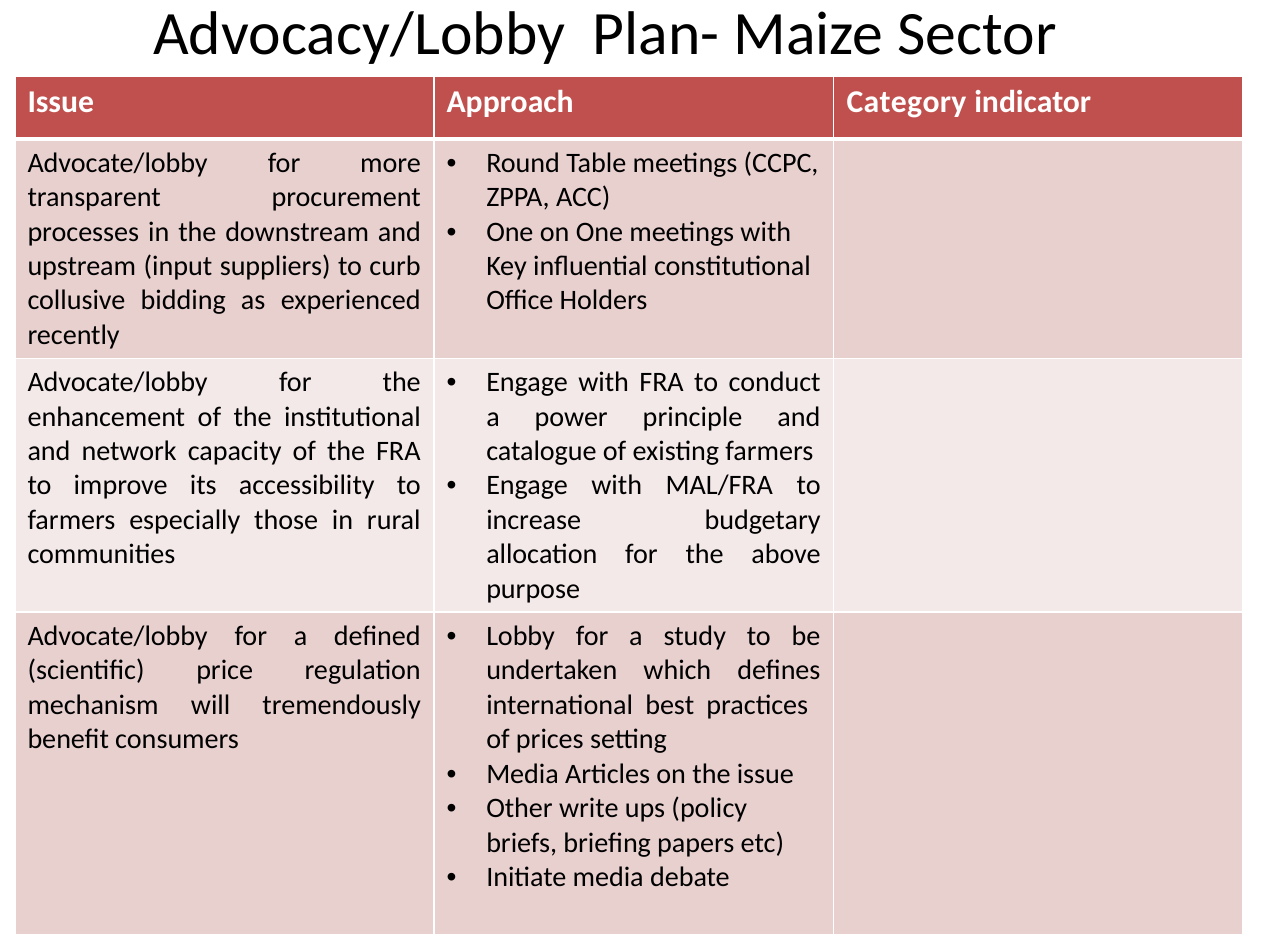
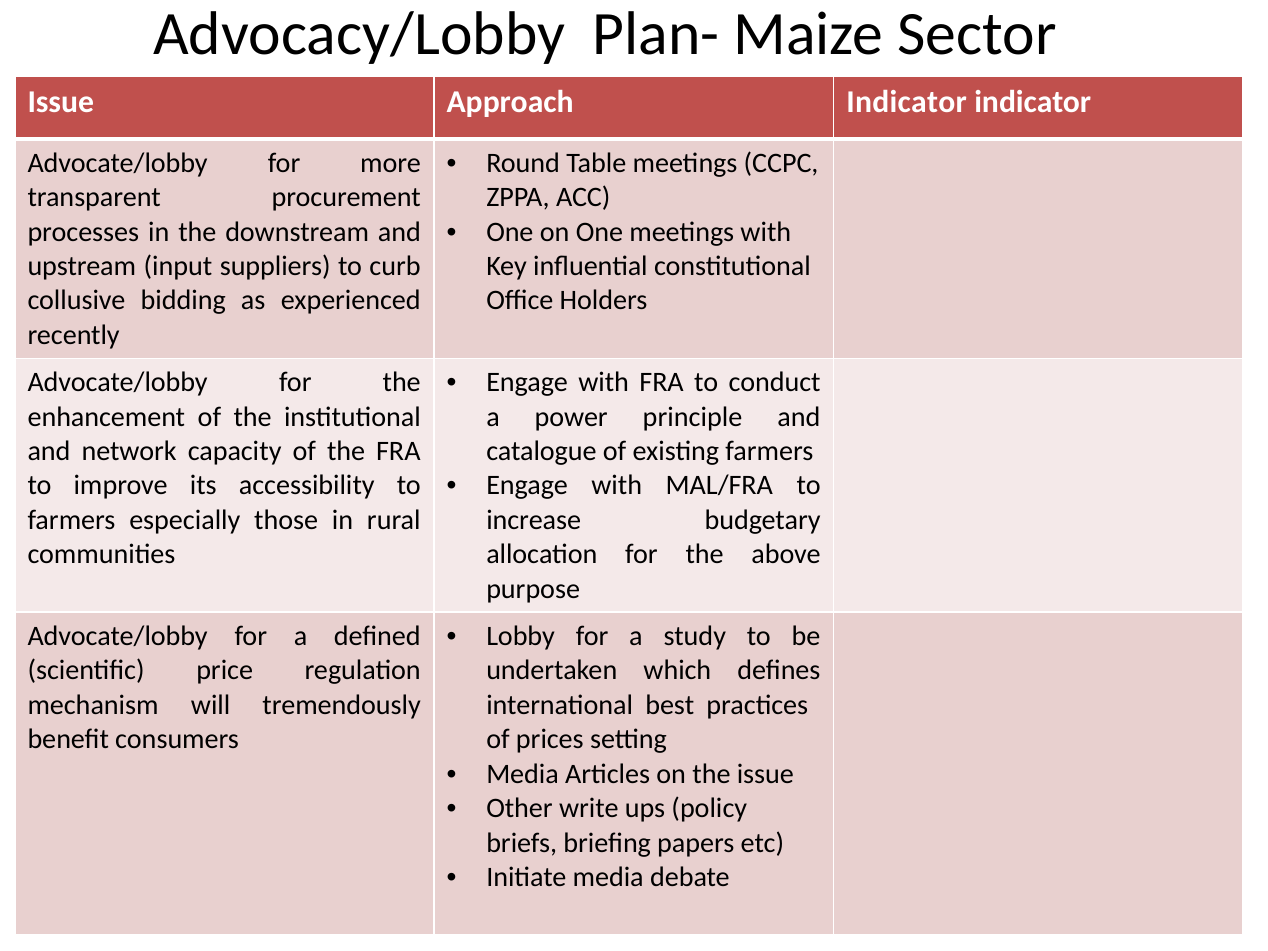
Approach Category: Category -> Indicator (907, 102)
